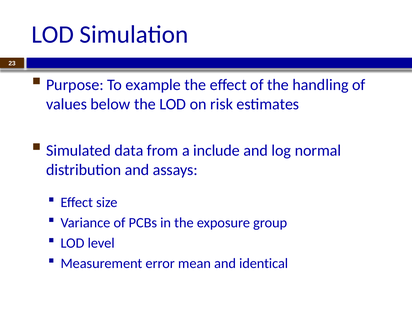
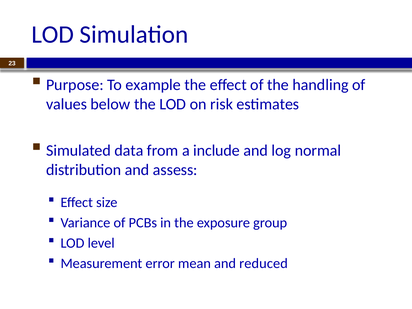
assays: assays -> assess (175, 170)
identical: identical -> reduced (264, 263)
